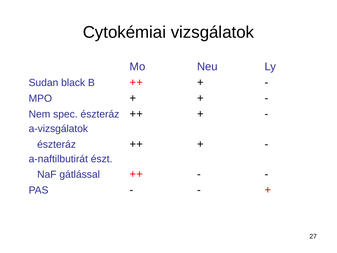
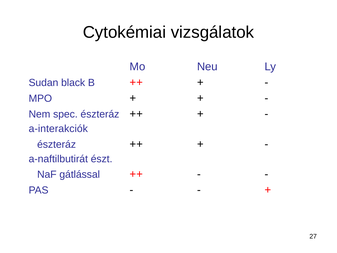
a-vizsgálatok: a-vizsgálatok -> a-interakciók (58, 129)
